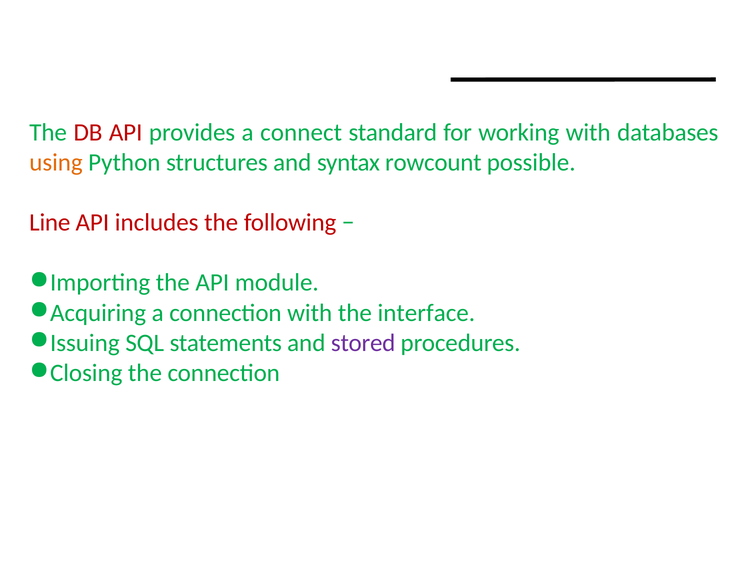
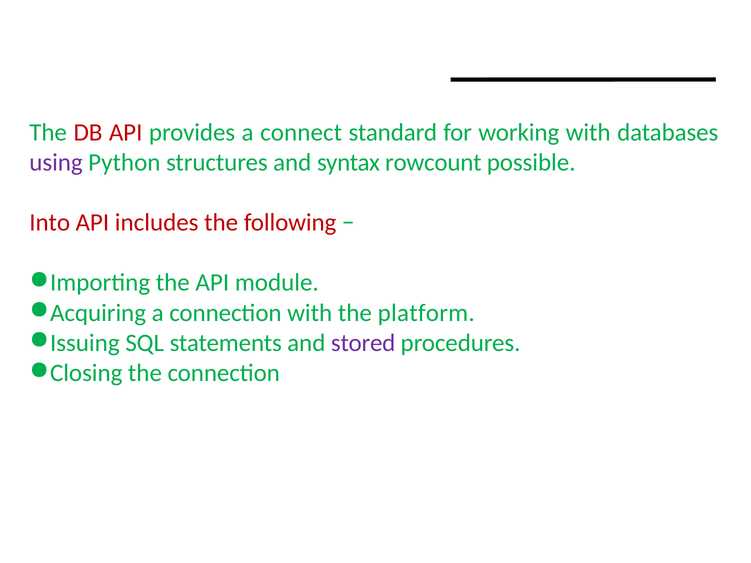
using colour: orange -> purple (56, 163)
Line: Line -> Into (50, 223)
interface: interface -> platform (426, 313)
